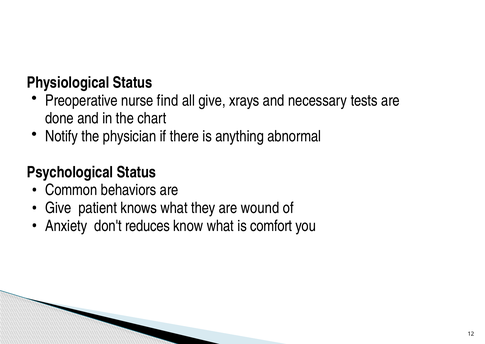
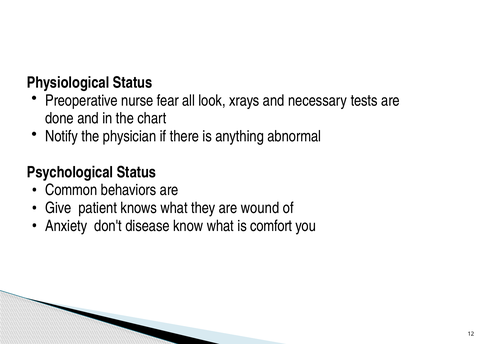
find: find -> fear (168, 100)
all give: give -> look (212, 100)
reduces: reduces -> disease (148, 226)
